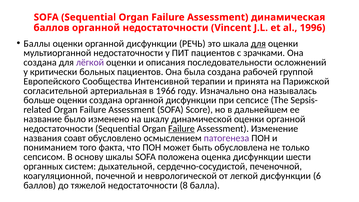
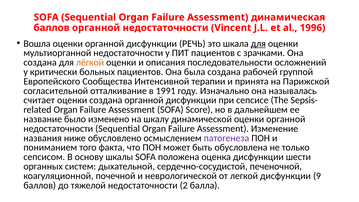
Баллы: Баллы -> Вошла (37, 44)
лёгкой colour: purple -> orange (90, 62)
артериальная: артериальная -> отталкивание (119, 91)
1966: 1966 -> 1991 (166, 91)
больше: больше -> считает (39, 100)
Failure underline: present -> none (181, 129)
соавт: соавт -> ниже (75, 138)
6: 6 -> 9 (317, 176)
8: 8 -> 2 (184, 185)
